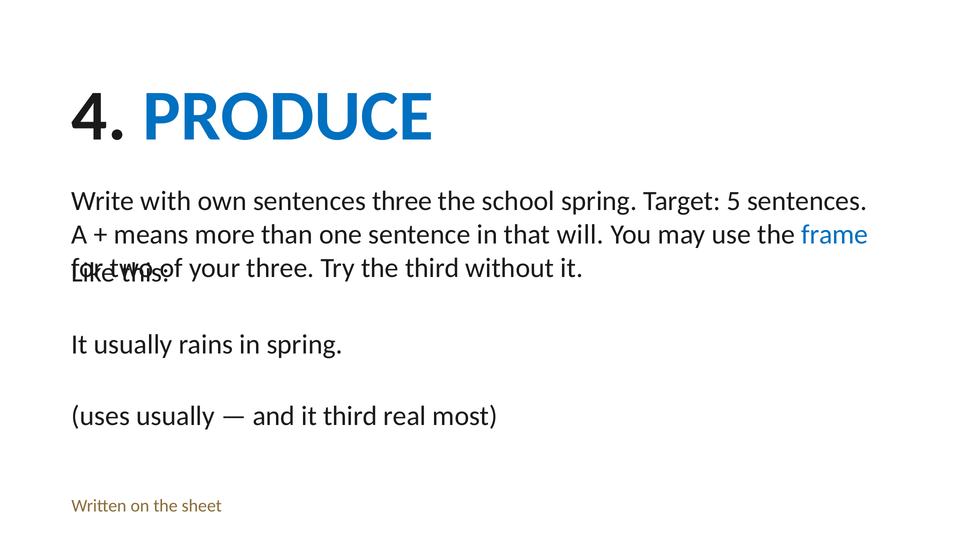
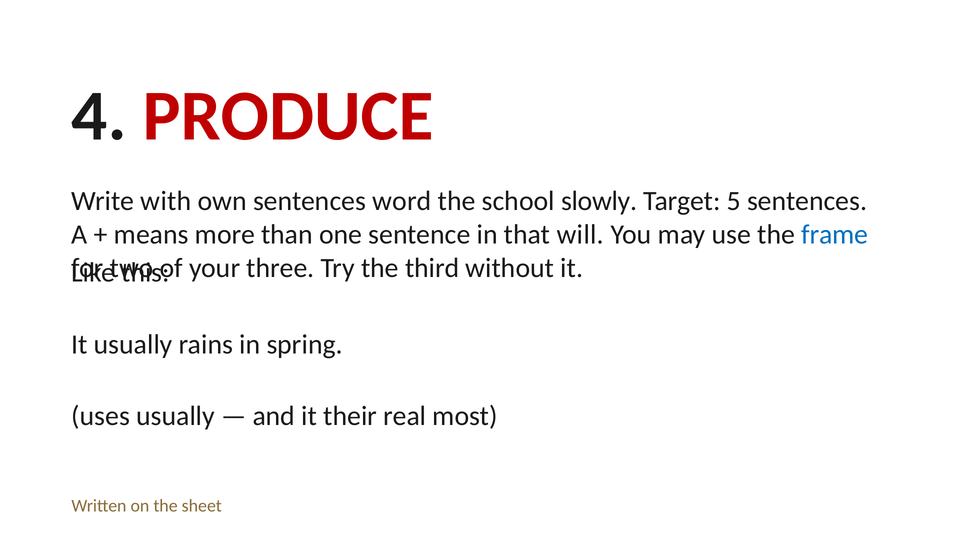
PRODUCE colour: blue -> red (288, 116)
sentences three: three -> word (402, 201)
school spring: spring -> slowly (599, 201)
it third: third -> their (350, 416)
